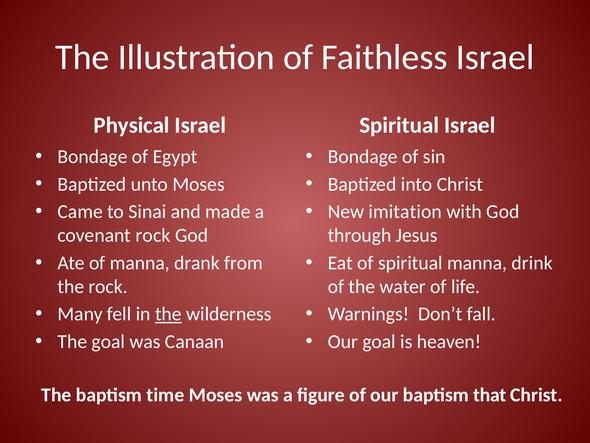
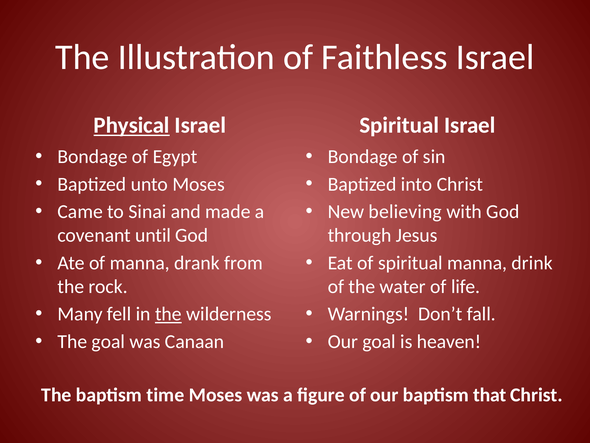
Physical underline: none -> present (132, 125)
imitation: imitation -> believing (405, 212)
covenant rock: rock -> until (153, 235)
